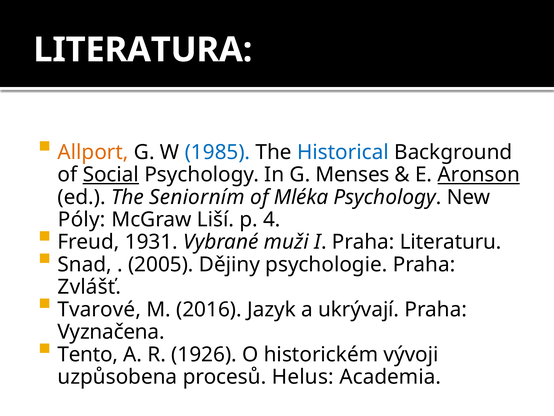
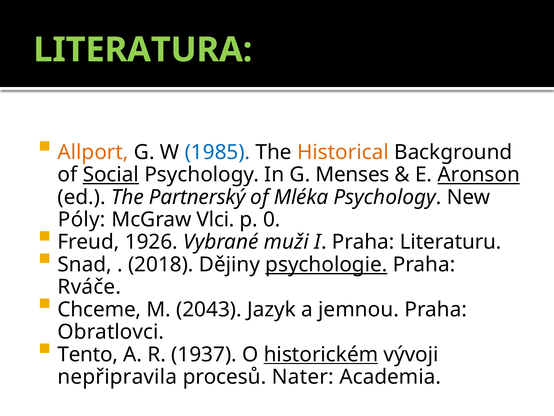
LITERATURA colour: white -> light green (143, 50)
Historical colour: blue -> orange (343, 152)
Seniorním: Seniorním -> Partnerský (197, 197)
Liší: Liší -> Vlci (216, 219)
4: 4 -> 0 (272, 219)
1931: 1931 -> 1926 (151, 242)
2005: 2005 -> 2018 (161, 264)
psychologie underline: none -> present (326, 264)
Zvlášť: Zvlášť -> Rváče (89, 287)
Tvarové: Tvarové -> Chceme (99, 309)
2016: 2016 -> 2043 (209, 309)
ukrývají: ukrývají -> jemnou (359, 309)
Vyznačena: Vyznačena -> Obratlovci (111, 332)
1926: 1926 -> 1937 (204, 354)
historickém underline: none -> present (321, 354)
uzpůsobena: uzpůsobena -> nepřipravila (117, 377)
Helus: Helus -> Nater (303, 377)
